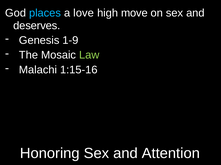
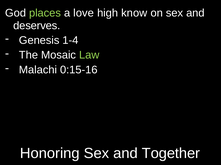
places colour: light blue -> light green (45, 13)
move: move -> know (134, 13)
1-9: 1-9 -> 1-4 (70, 40)
1:15-16: 1:15-16 -> 0:15-16 (79, 70)
Attention: Attention -> Together (171, 154)
